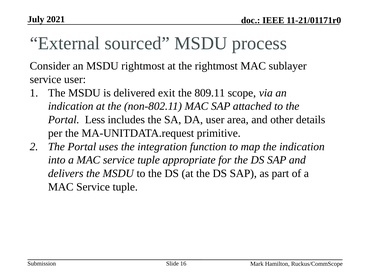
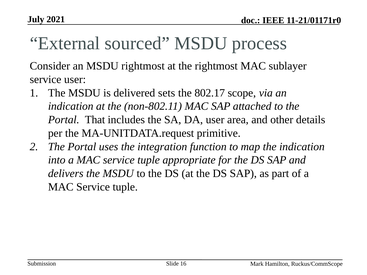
exit: exit -> sets (167, 93)
809.11: 809.11 -> 802.17 (210, 93)
Less: Less -> That (95, 120)
